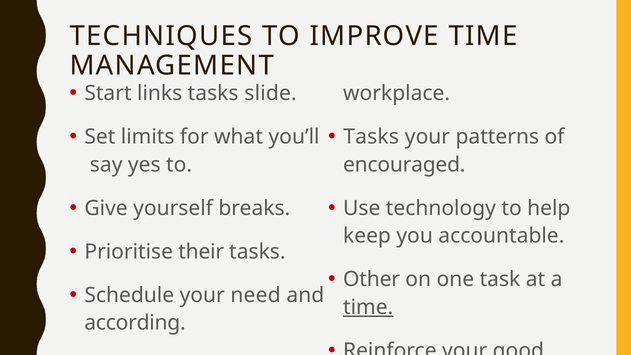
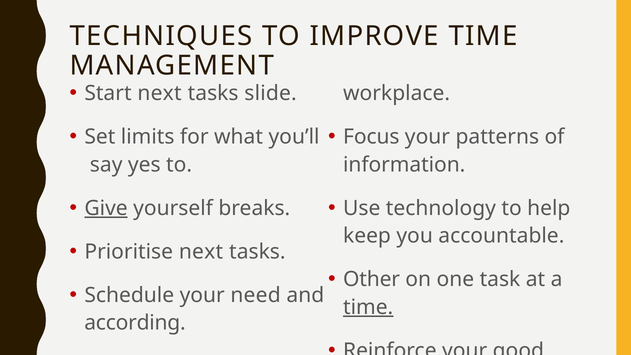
Start links: links -> next (160, 93)
Tasks: Tasks -> Focus (371, 137)
encouraged: encouraged -> information (404, 165)
Give underline: none -> present (106, 208)
Prioritise their: their -> next (201, 252)
